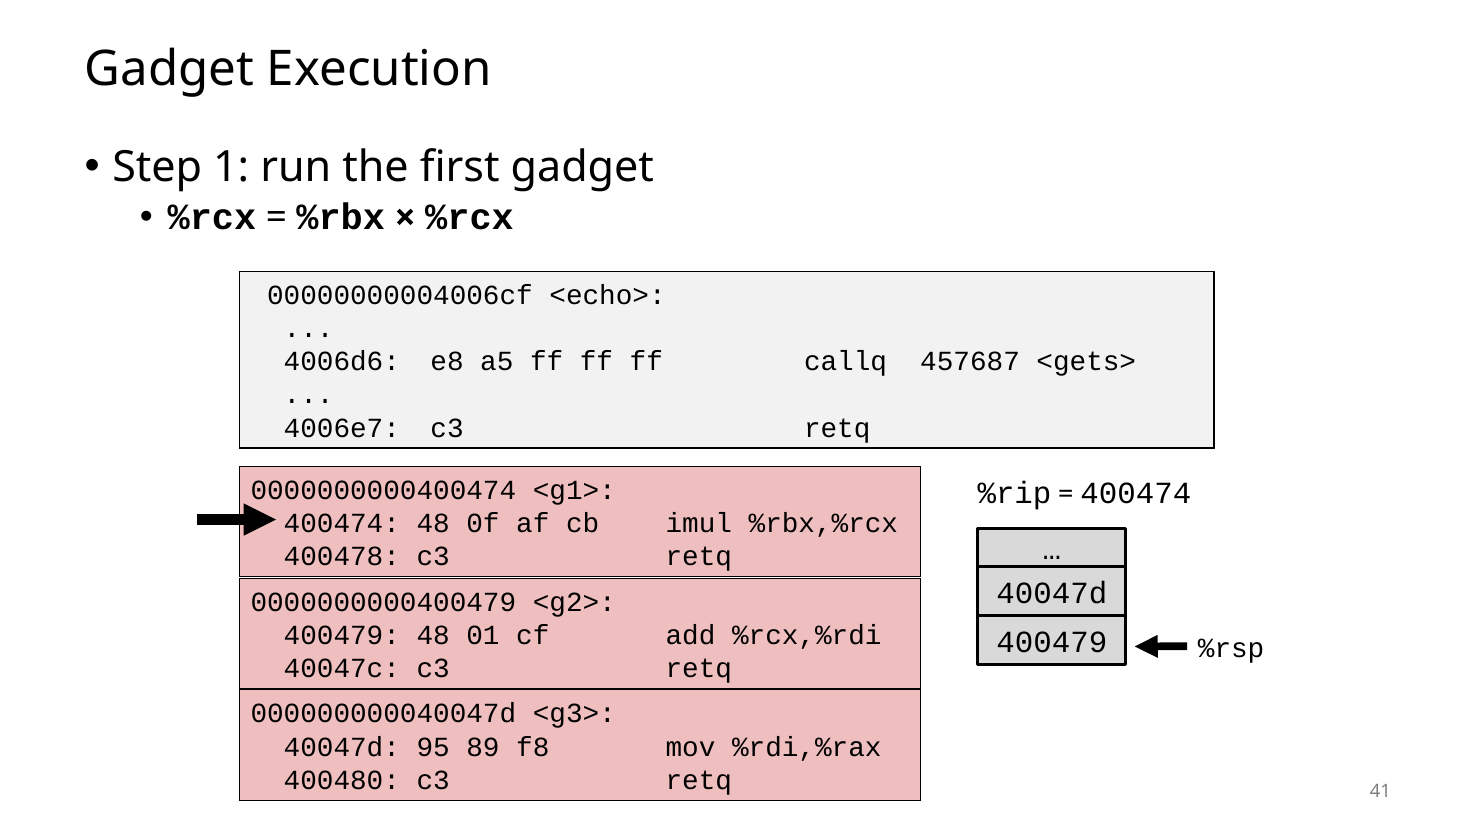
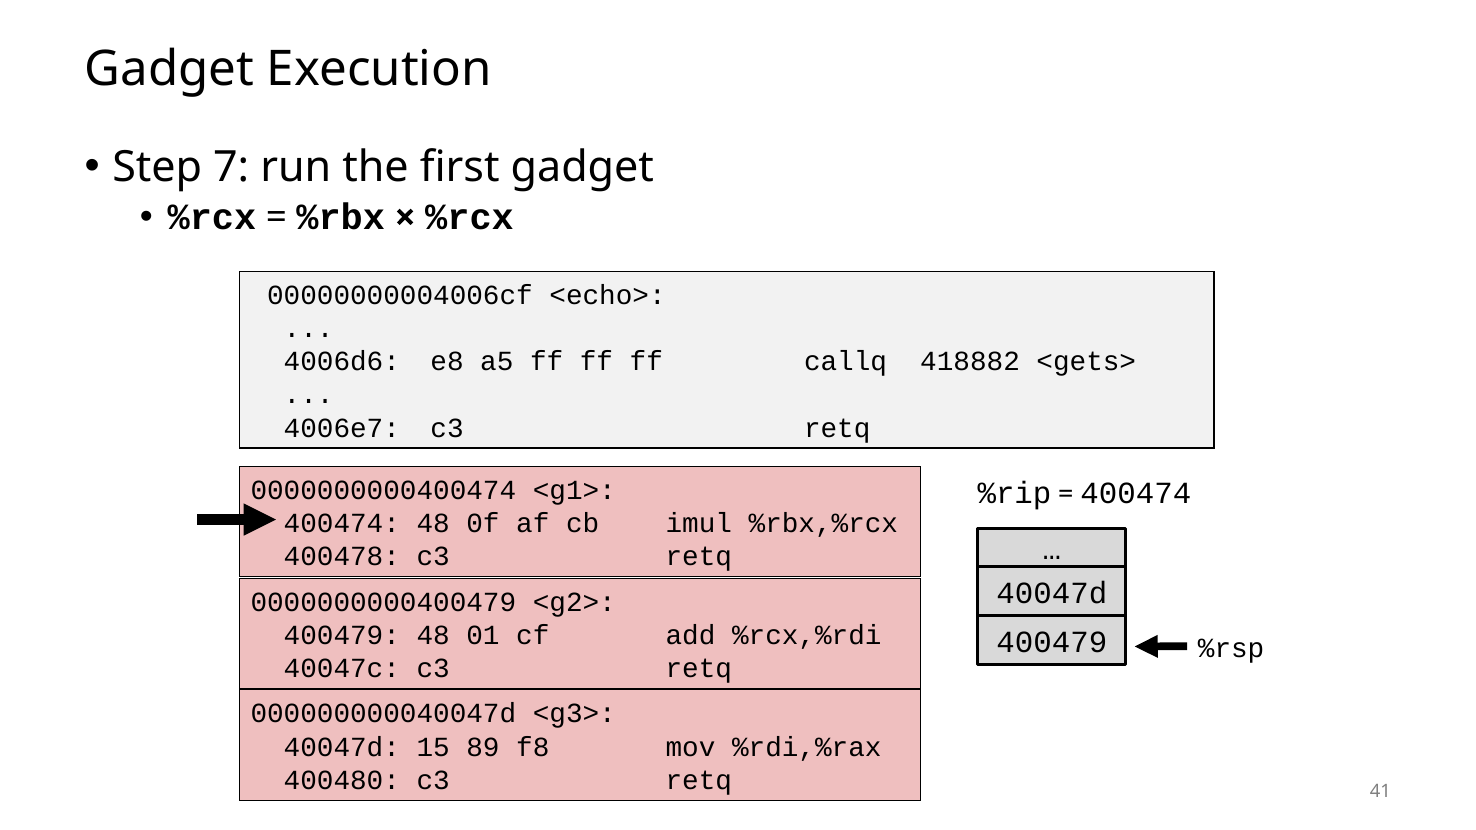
1: 1 -> 7 (231, 167)
457687: 457687 -> 418882 (970, 362)
95: 95 -> 15 (433, 747)
